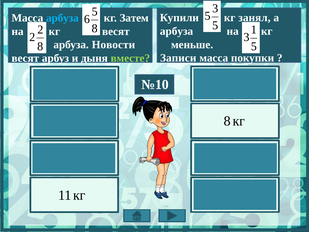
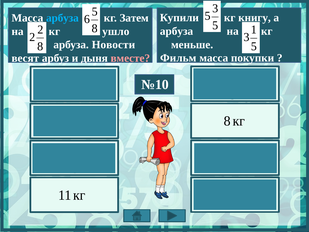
занял: занял -> книгу (255, 18)
кг весят: весят -> ушло (116, 31)
Записи: Записи -> Фильм (178, 58)
вместе colour: light green -> pink (130, 58)
